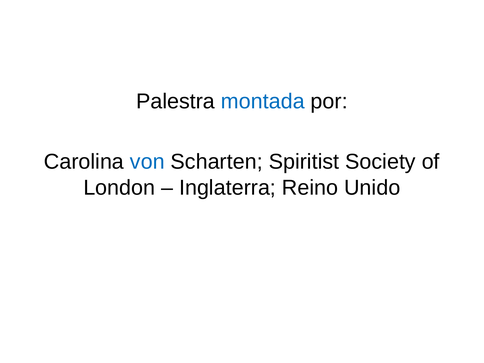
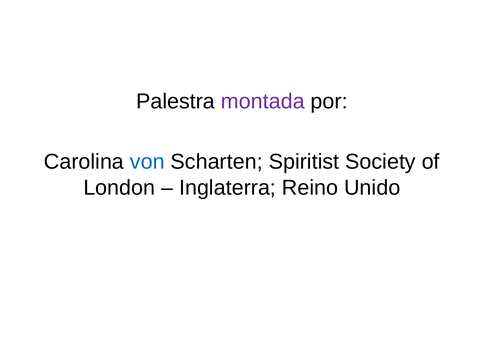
montada colour: blue -> purple (263, 102)
